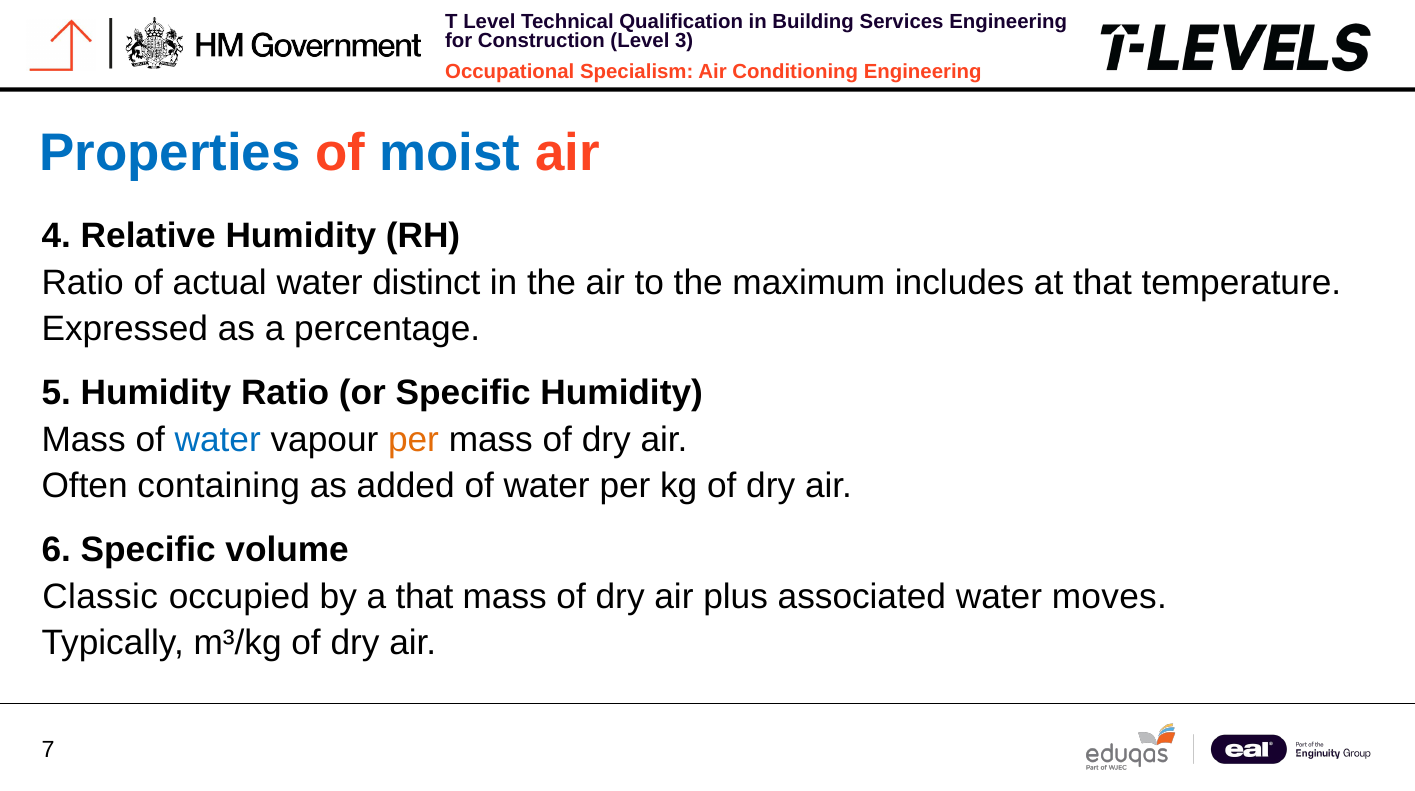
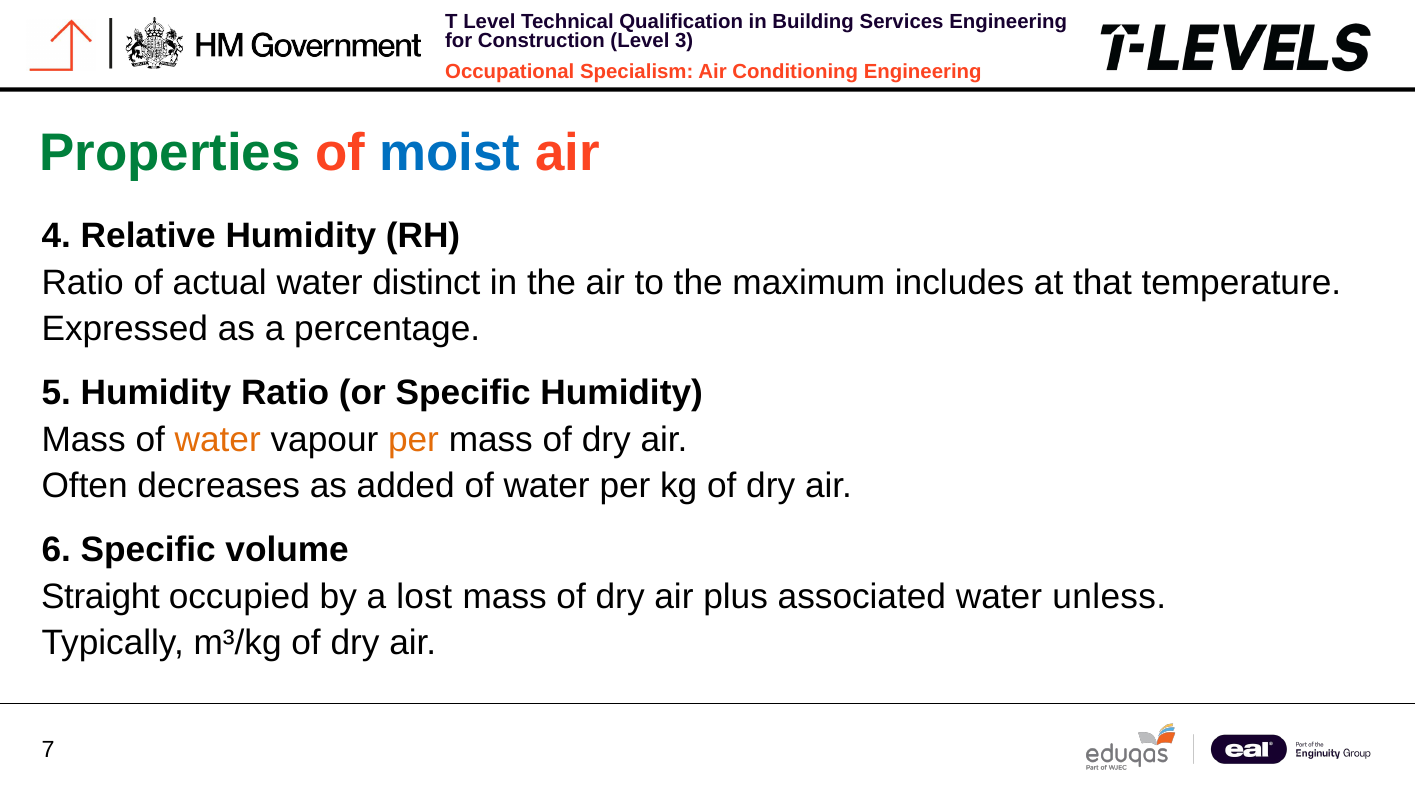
Properties colour: blue -> green (170, 153)
water colour: blue -> orange (218, 439)
containing: containing -> decreases (219, 486)
Classic: Classic -> Straight (100, 597)
a that: that -> lost (424, 597)
moves: moves -> unless (1109, 597)
